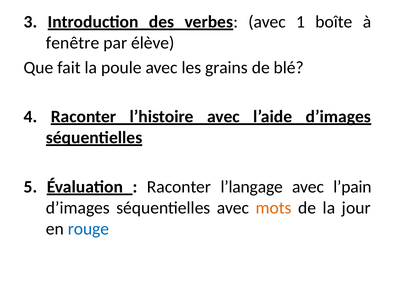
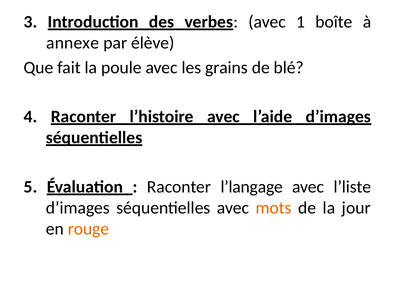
fenêtre: fenêtre -> annexe (73, 43)
l’pain: l’pain -> l’liste (352, 187)
rouge colour: blue -> orange (88, 229)
